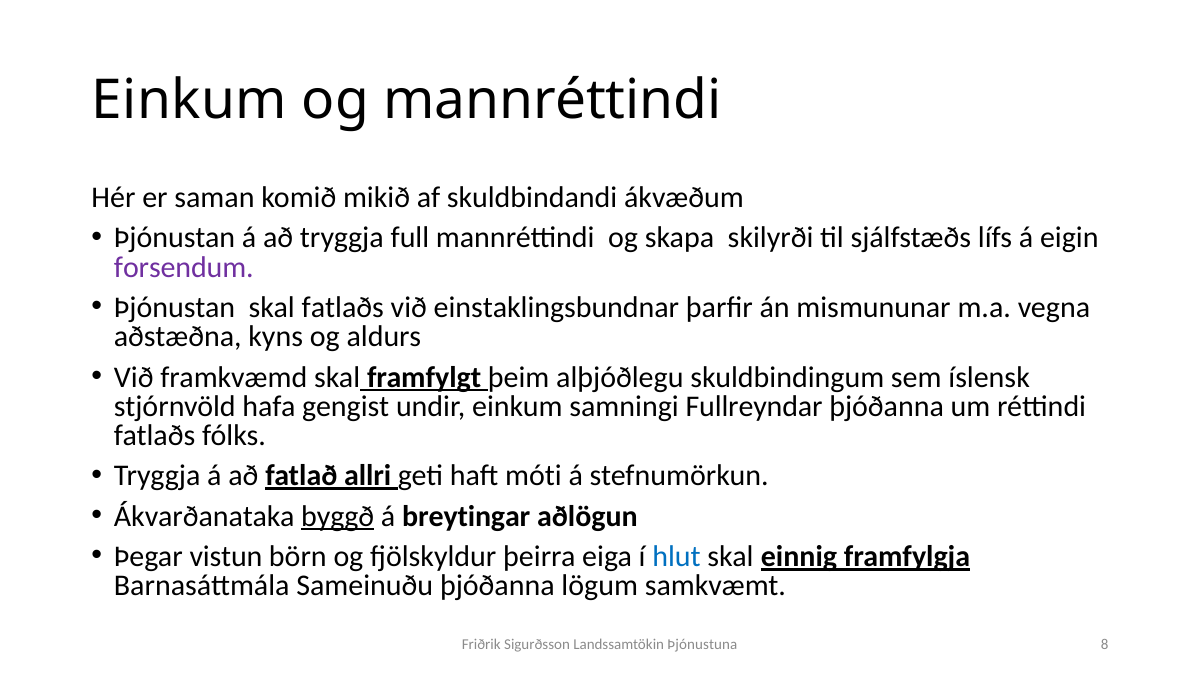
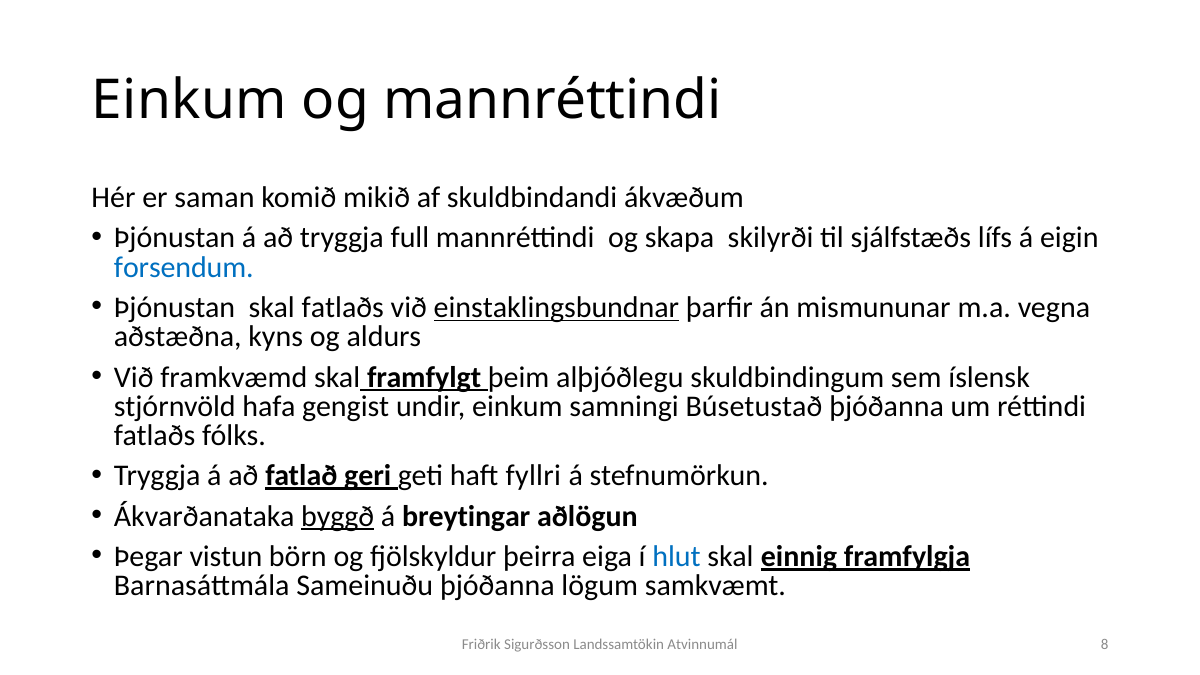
forsendum colour: purple -> blue (184, 267)
einstaklingsbundnar underline: none -> present (556, 308)
Fullreyndar: Fullreyndar -> Búsetustað (754, 406)
allri: allri -> geri (368, 476)
móti: móti -> fyllri (533, 476)
Þjónustuna: Þjónustuna -> Atvinnumál (702, 644)
